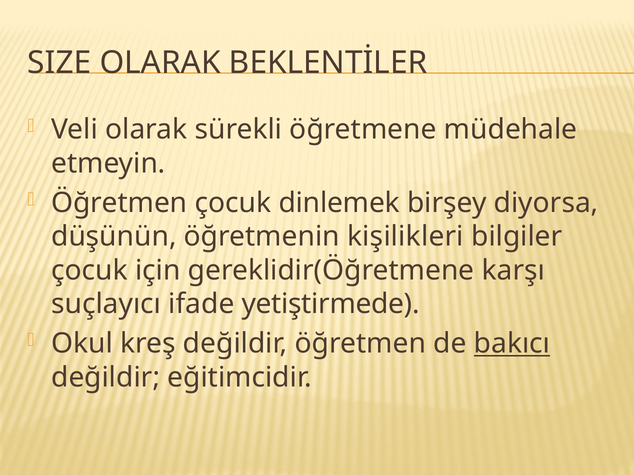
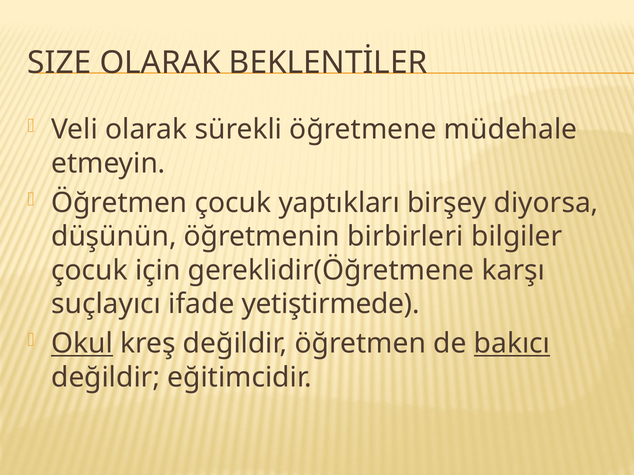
dinlemek: dinlemek -> yaptıkları (339, 203)
kişilikleri: kişilikleri -> birbirleri (405, 237)
Okul underline: none -> present (82, 344)
